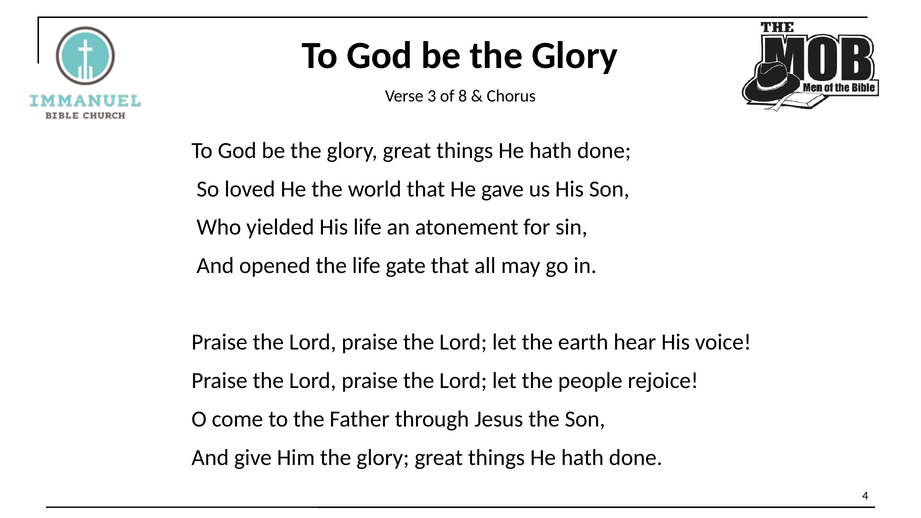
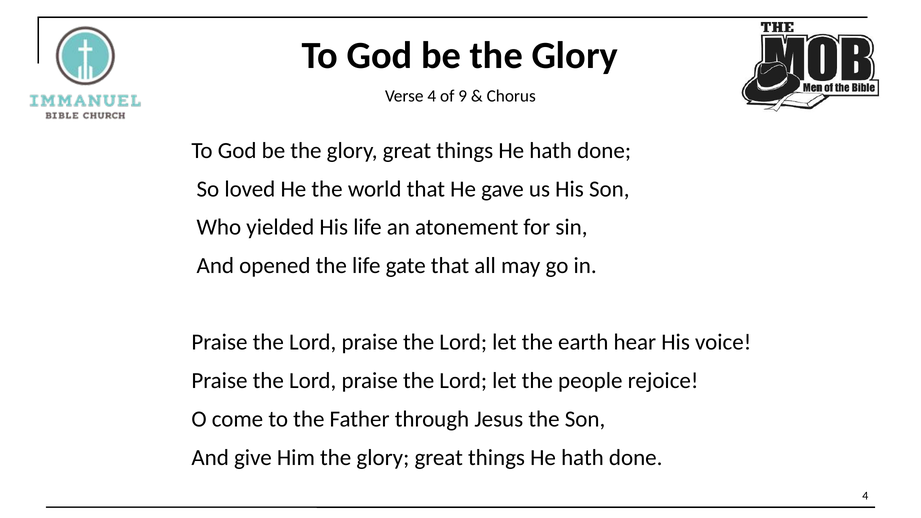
Verse 3: 3 -> 4 (432, 96)
8: 8 -> 9 (463, 96)
